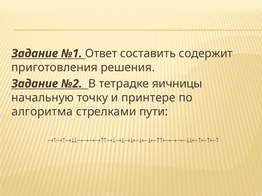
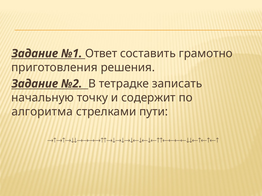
содержит: содержит -> грамотно (206, 54)
яичницы: яичницы -> записать (177, 84)
принтере: принтере -> содержит (148, 98)
